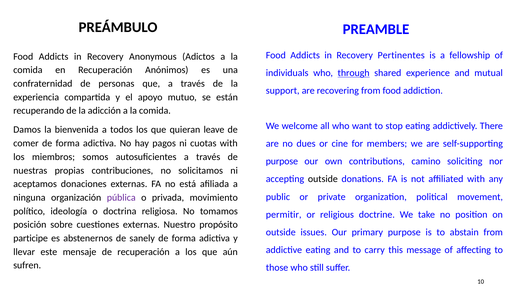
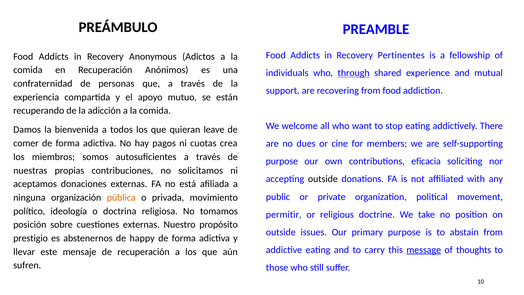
cuotas with: with -> crea (229, 143)
camino: camino -> eficacia (426, 161)
pública colour: purple -> orange (121, 197)
participe: participe -> prestigio (31, 238)
sanely: sanely -> happy (142, 238)
message underline: none -> present (424, 250)
affecting: affecting -> thoughts (474, 250)
